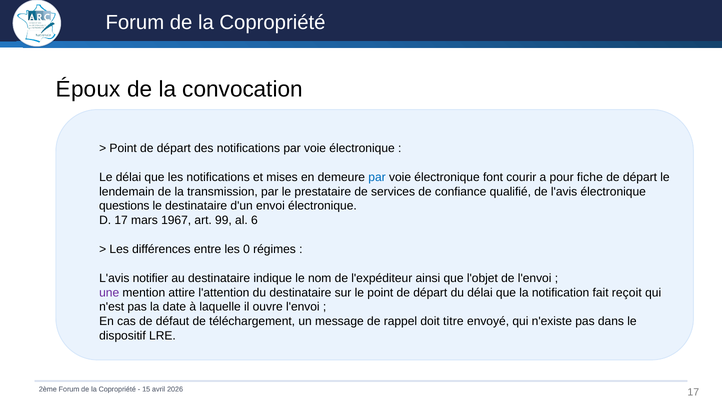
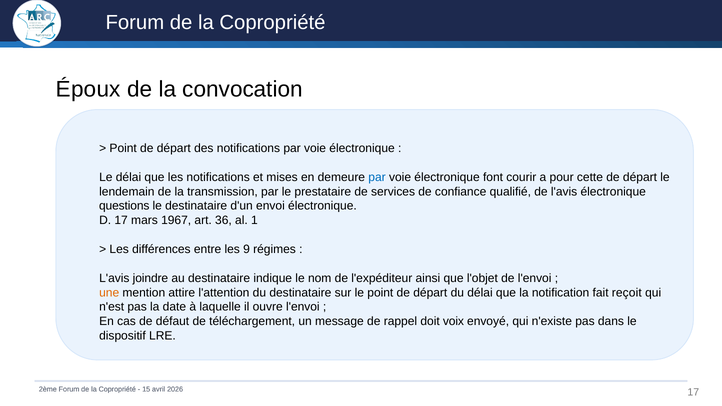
fiche: fiche -> cette (590, 177)
99: 99 -> 36 (223, 221)
6: 6 -> 1 (254, 221)
0: 0 -> 9 (247, 249)
notifier: notifier -> joindre (150, 278)
une colour: purple -> orange (109, 293)
titre: titre -> voix (453, 322)
